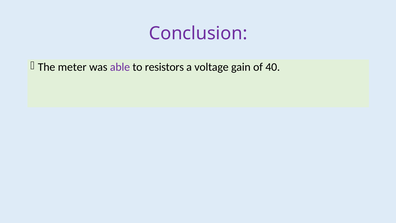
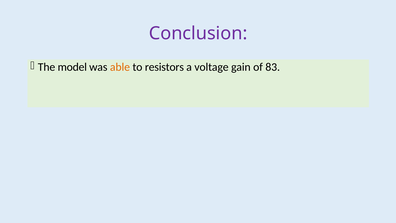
meter: meter -> model (72, 67)
able colour: purple -> orange (120, 67)
40: 40 -> 83 (273, 67)
